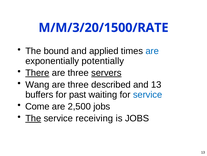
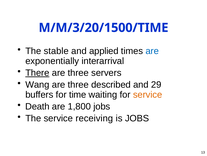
M/M/3/20/1500/RATE: M/M/3/20/1500/RATE -> M/M/3/20/1500/TIME (103, 28)
bound: bound -> stable (56, 51)
potentially: potentially -> interarrival (103, 61)
servers underline: present -> none (106, 72)
and 13: 13 -> 29 (156, 84)
past: past -> time (78, 94)
service colour: blue -> orange (148, 94)
Come: Come -> Death (37, 106)
2,500: 2,500 -> 1,800 (79, 106)
The underline: present -> none (33, 118)
